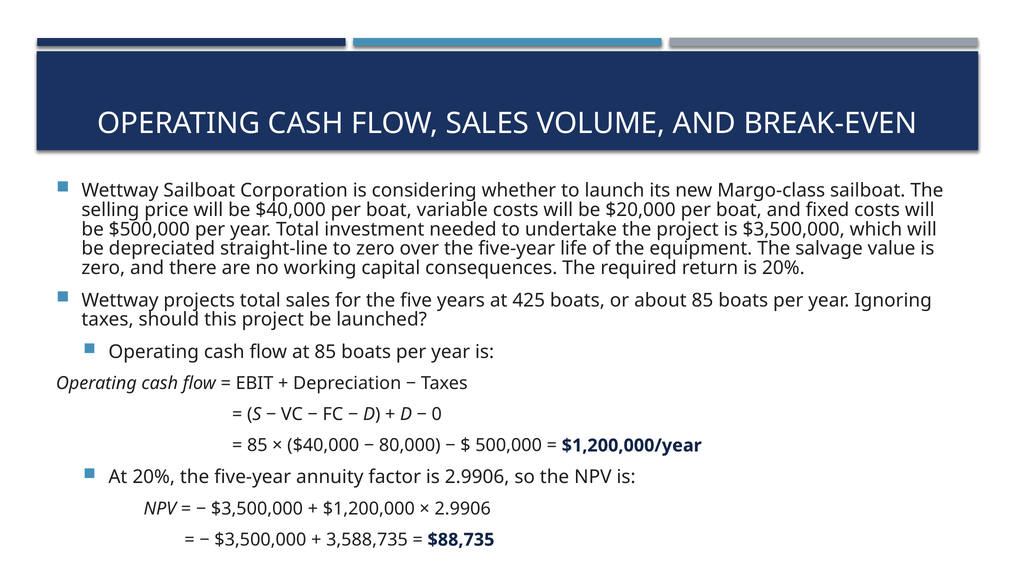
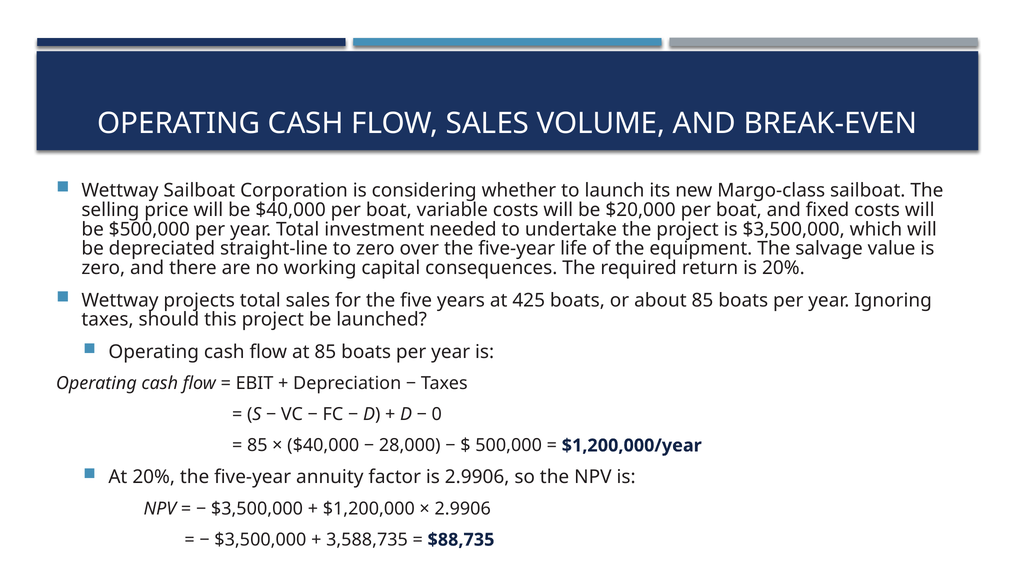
80,000: 80,000 -> 28,000 (410, 445)
